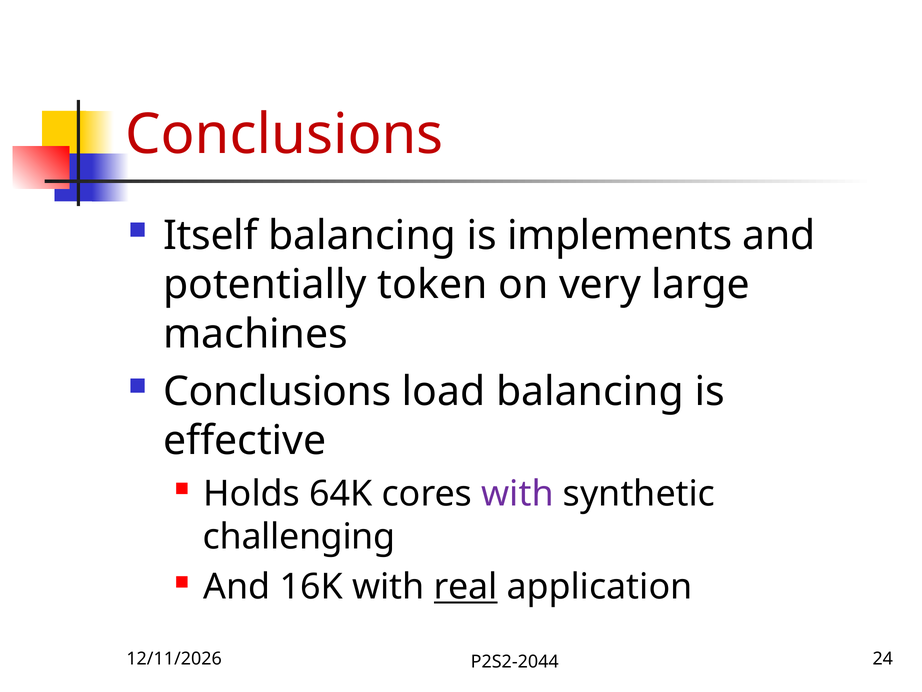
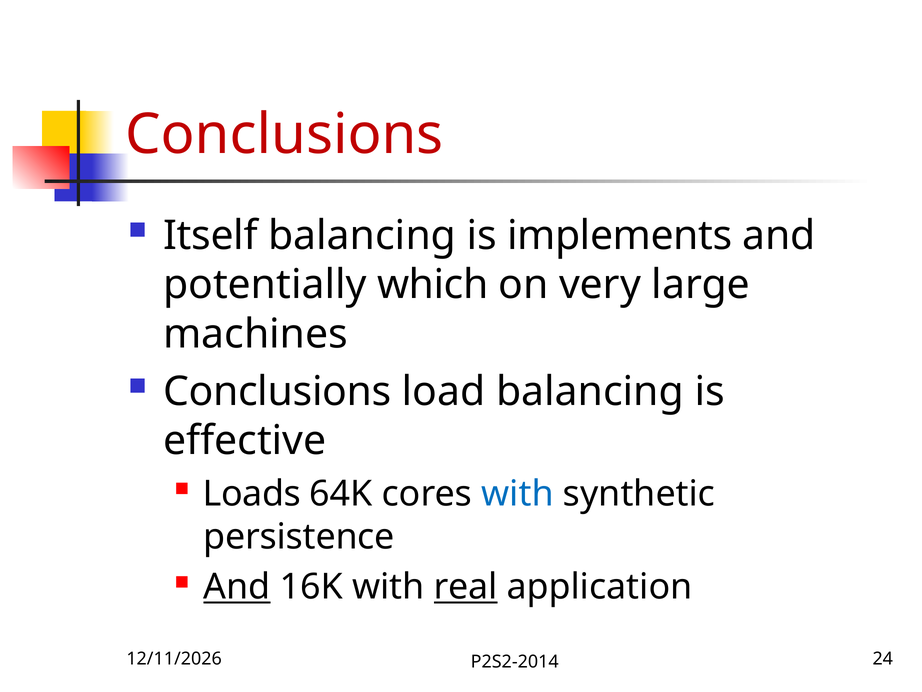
token: token -> which (433, 285)
Holds: Holds -> Loads (252, 493)
with colour: purple -> blue (517, 493)
challenging: challenging -> persistence (299, 536)
And underline: none -> present (237, 587)
P2S2-2044: P2S2-2044 -> P2S2-2014 (515, 661)
